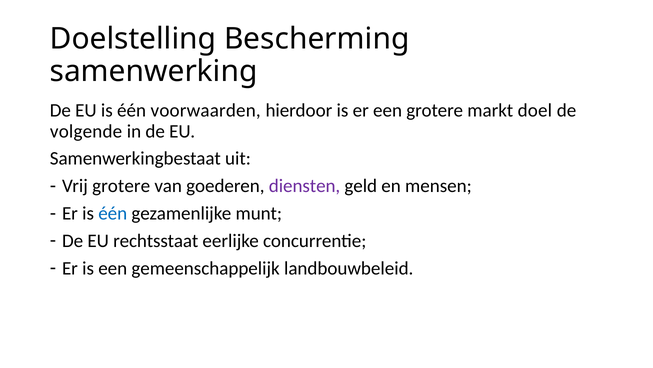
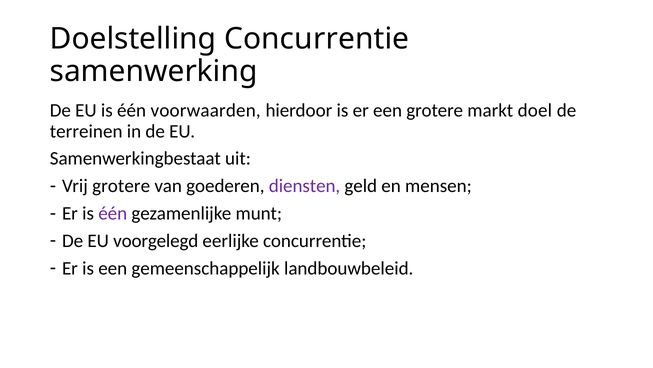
Doelstelling Bescherming: Bescherming -> Concurrentie (317, 39)
volgende: volgende -> terreinen (86, 131)
één colour: blue -> purple (113, 213)
rechtsstaat: rechtsstaat -> voorgelegd (156, 240)
